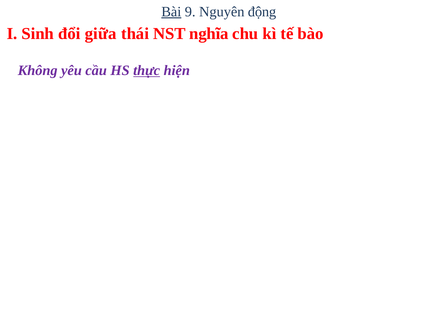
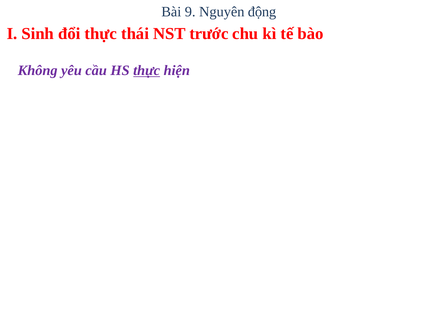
Bài underline: present -> none (171, 12)
đổi giữa: giữa -> thực (101, 34)
nghĩa: nghĩa -> trước (209, 34)
